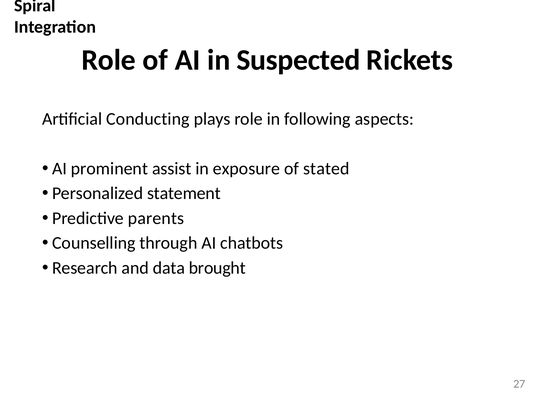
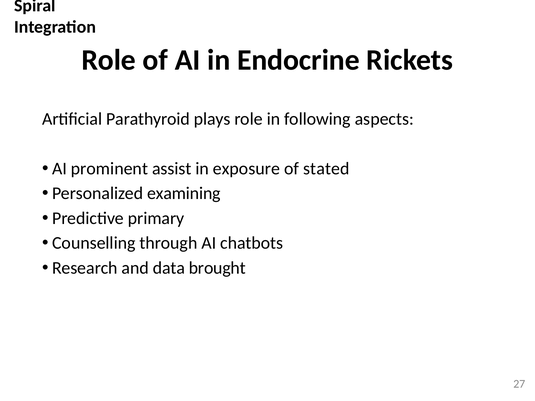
Suspected: Suspected -> Endocrine (298, 60)
Conducting: Conducting -> Parathyroid (148, 119)
statement: statement -> examining (184, 194)
parents: parents -> primary (156, 218)
